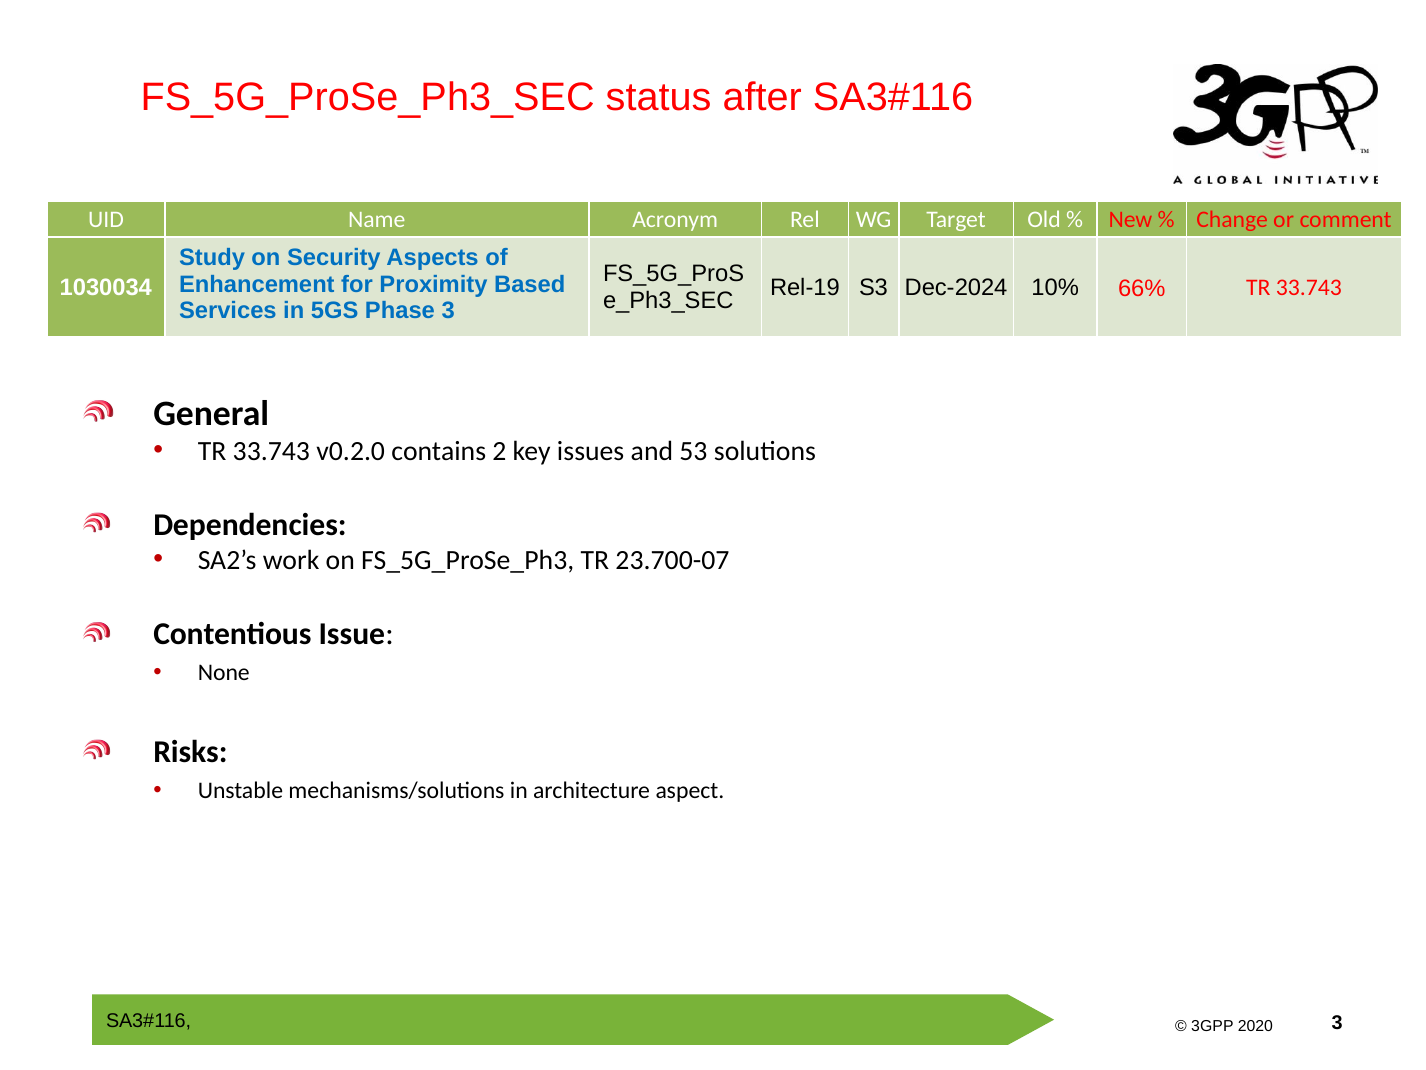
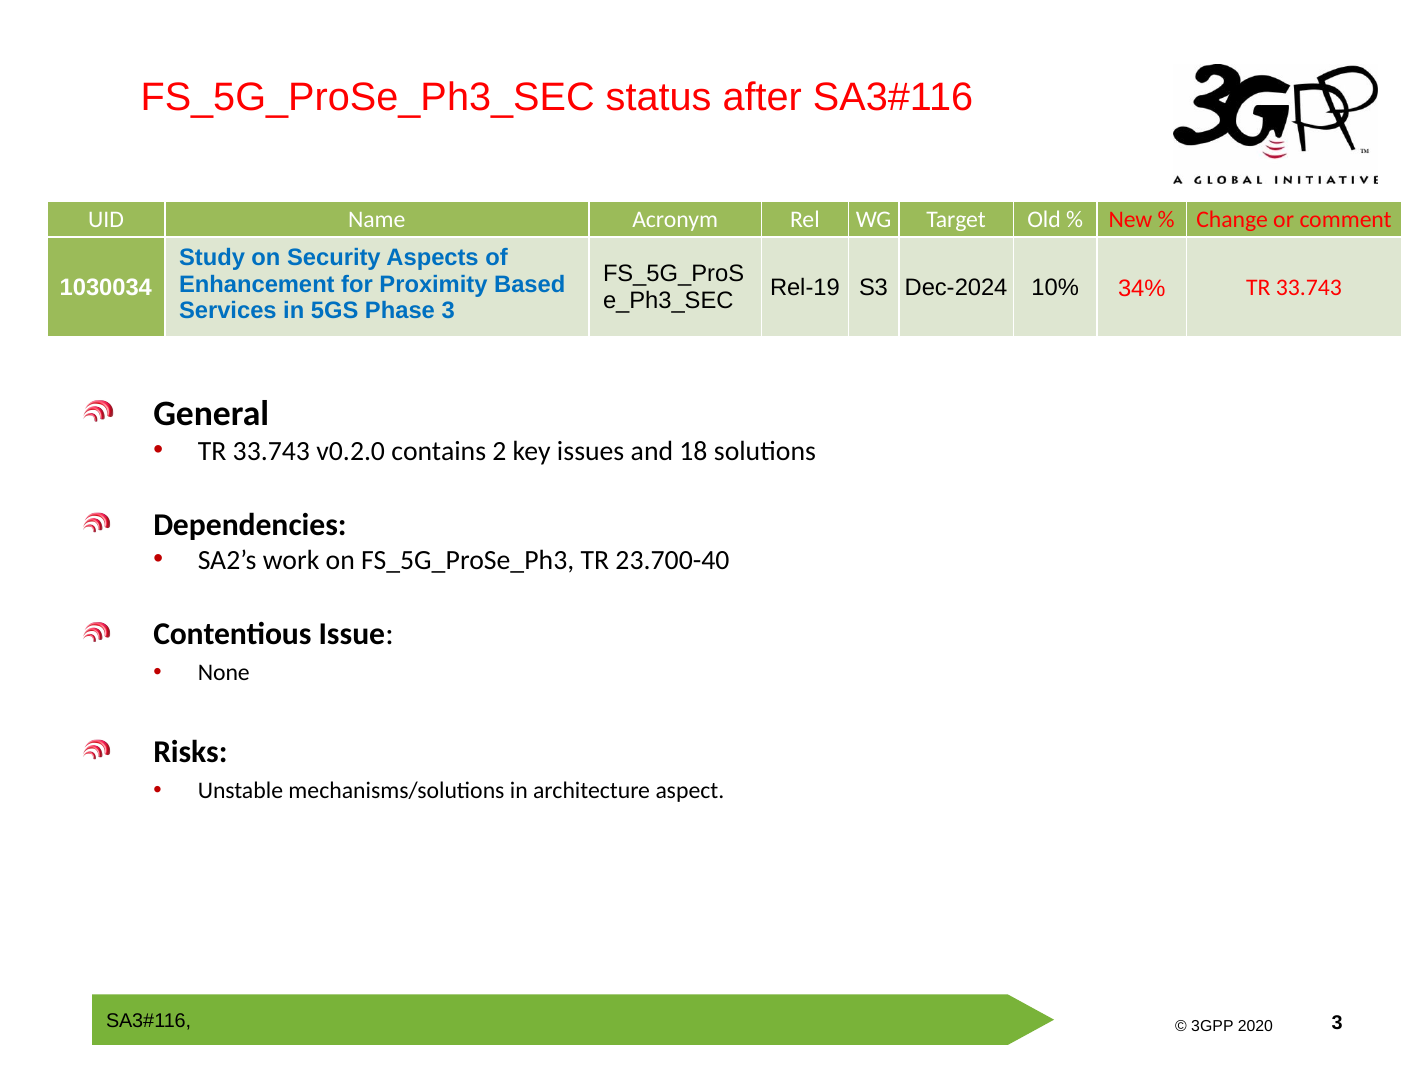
66%: 66% -> 34% (1142, 288)
53: 53 -> 18 (693, 451)
23.700-07: 23.700-07 -> 23.700-40 (672, 560)
